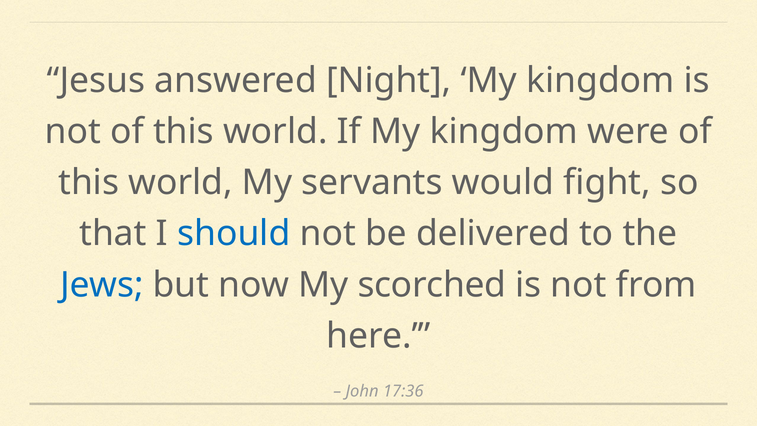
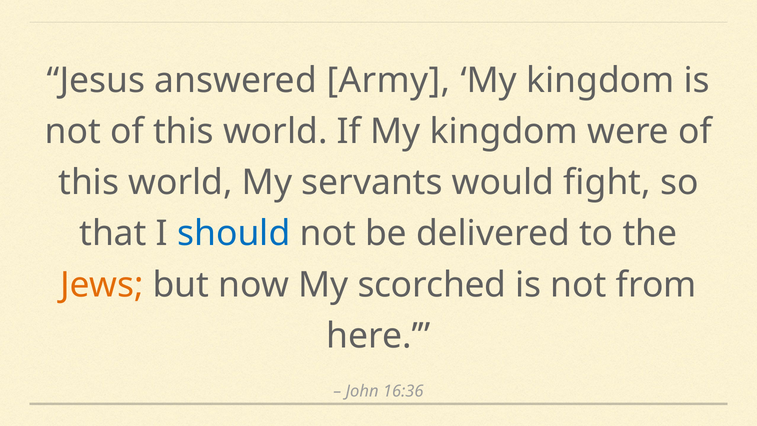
Night: Night -> Army (388, 80)
Jews colour: blue -> orange (102, 285)
17:36: 17:36 -> 16:36 (403, 391)
